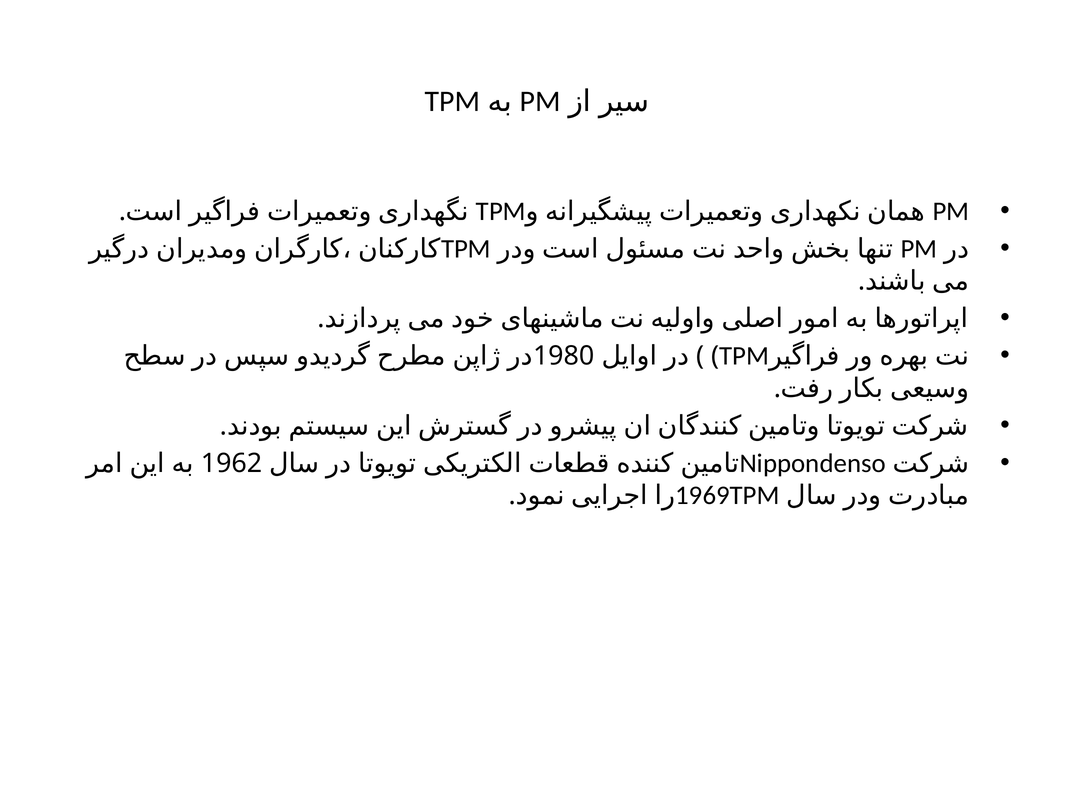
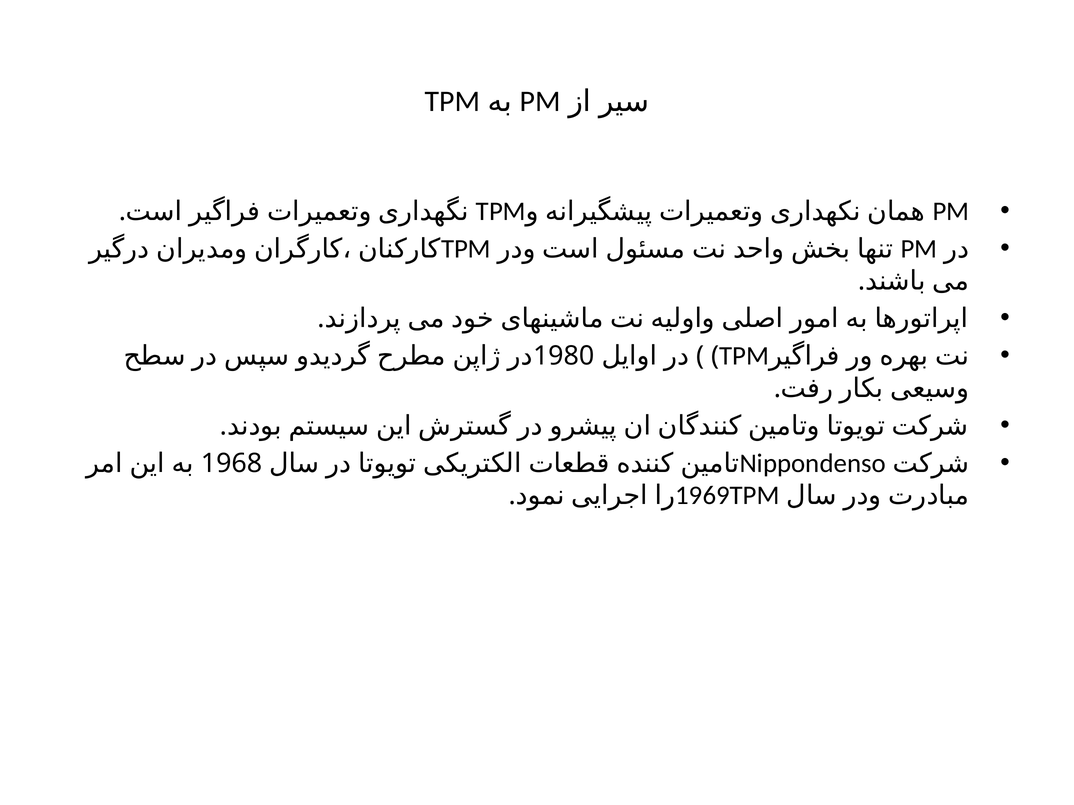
1962: 1962 -> 1968 (231, 464)
